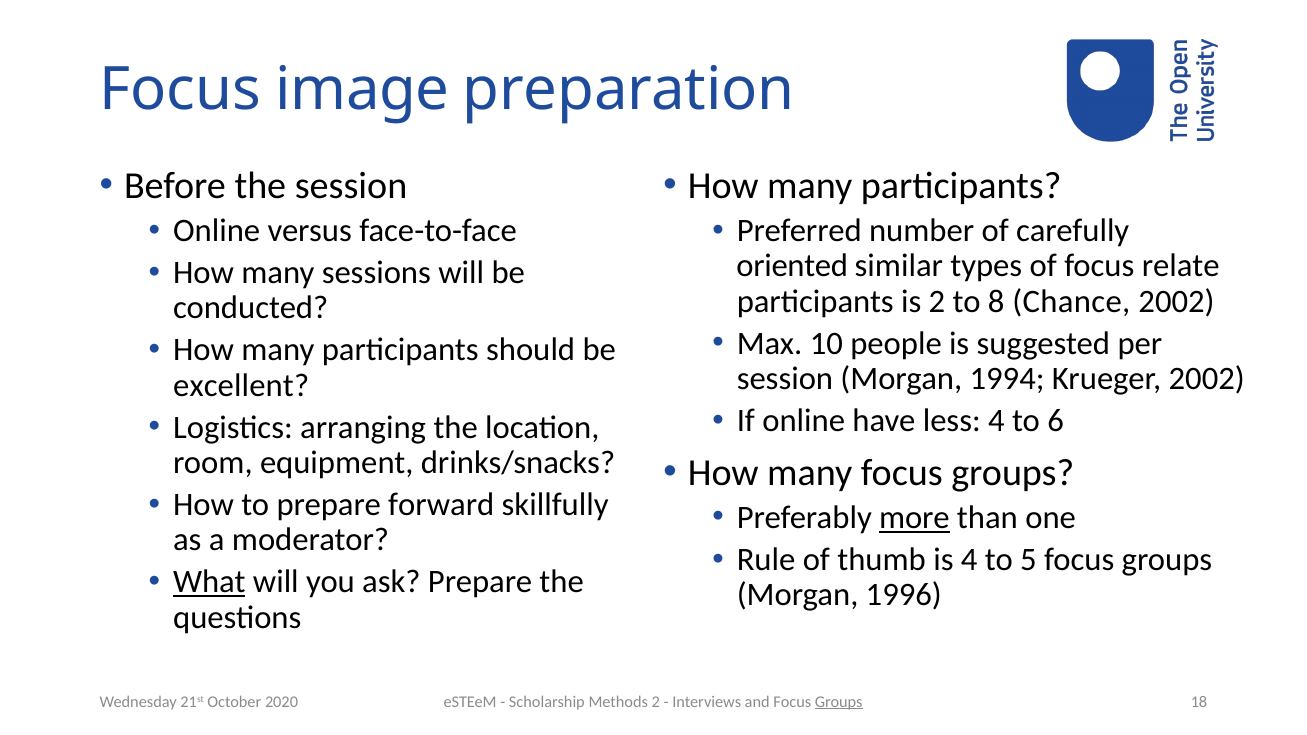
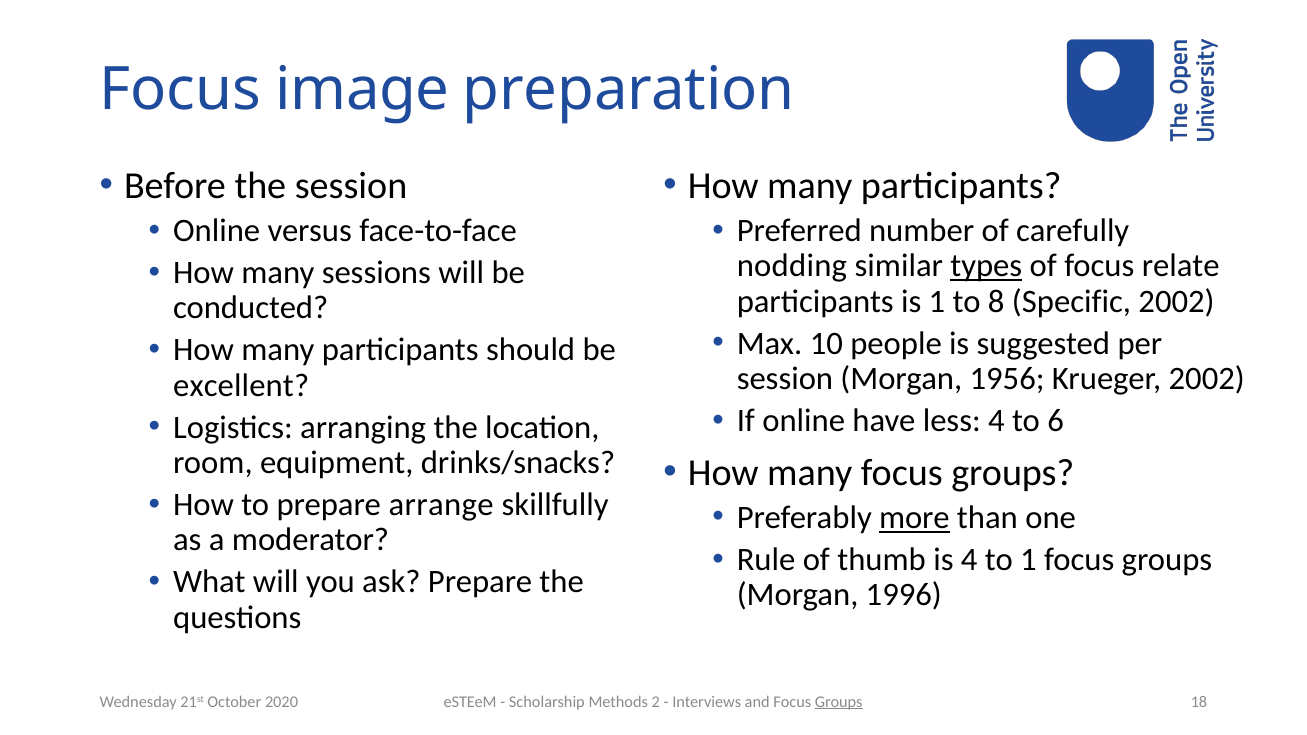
oriented: oriented -> nodding (792, 266)
types underline: none -> present (986, 266)
is 2: 2 -> 1 (937, 301)
Chance: Chance -> Specific (1071, 301)
1994: 1994 -> 1956 (1007, 379)
forward: forward -> arrange (441, 505)
to 5: 5 -> 1 (1028, 560)
What underline: present -> none (209, 582)
